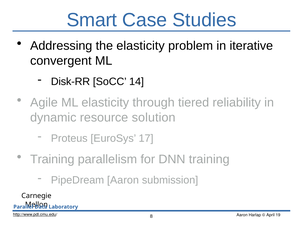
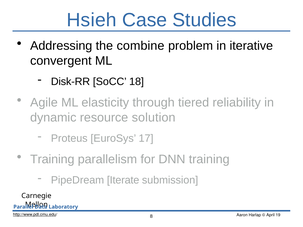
Smart: Smart -> Hsieh (92, 20)
the elasticity: elasticity -> combine (141, 46)
14: 14 -> 18 (137, 82)
PipeDream Aaron: Aaron -> Iterate (123, 180)
